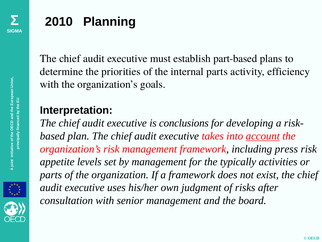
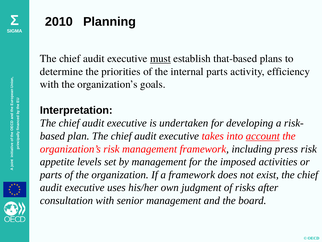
must underline: none -> present (160, 59)
part-based: part-based -> that-based (235, 59)
conclusions: conclusions -> undertaken (184, 123)
typically: typically -> imposed (238, 162)
